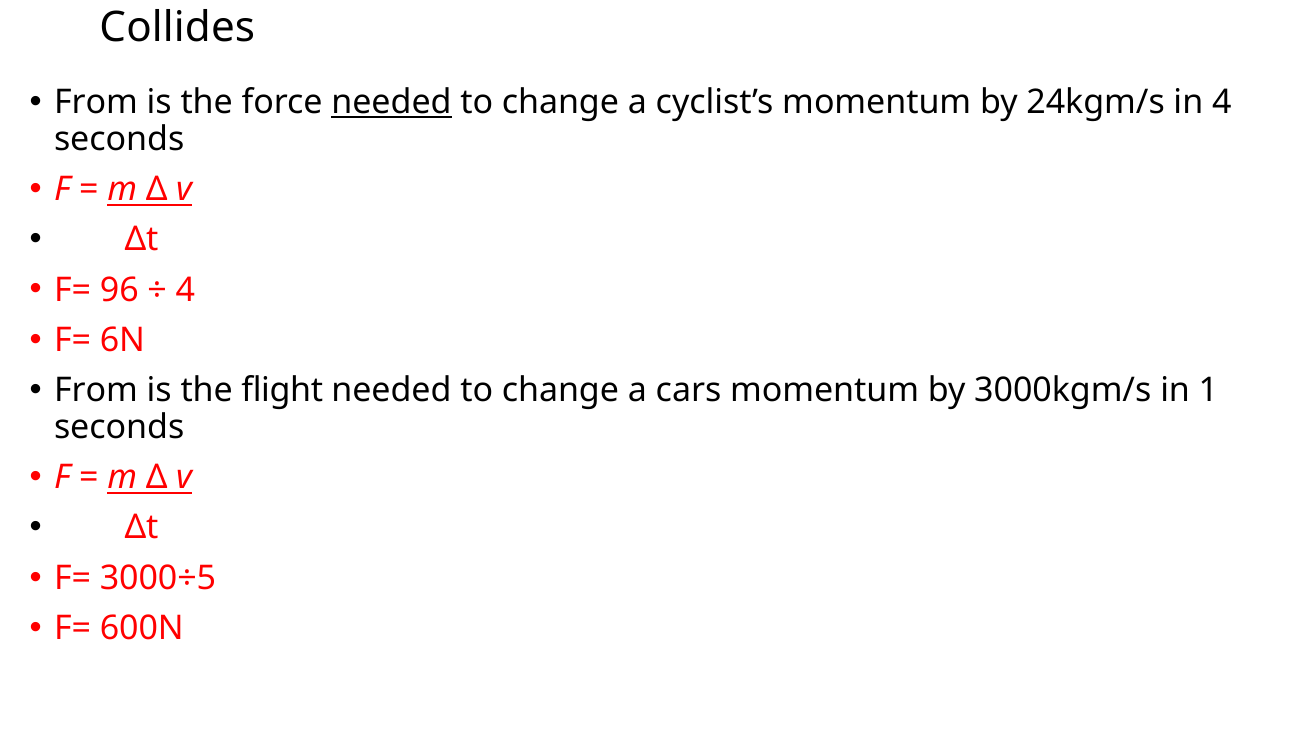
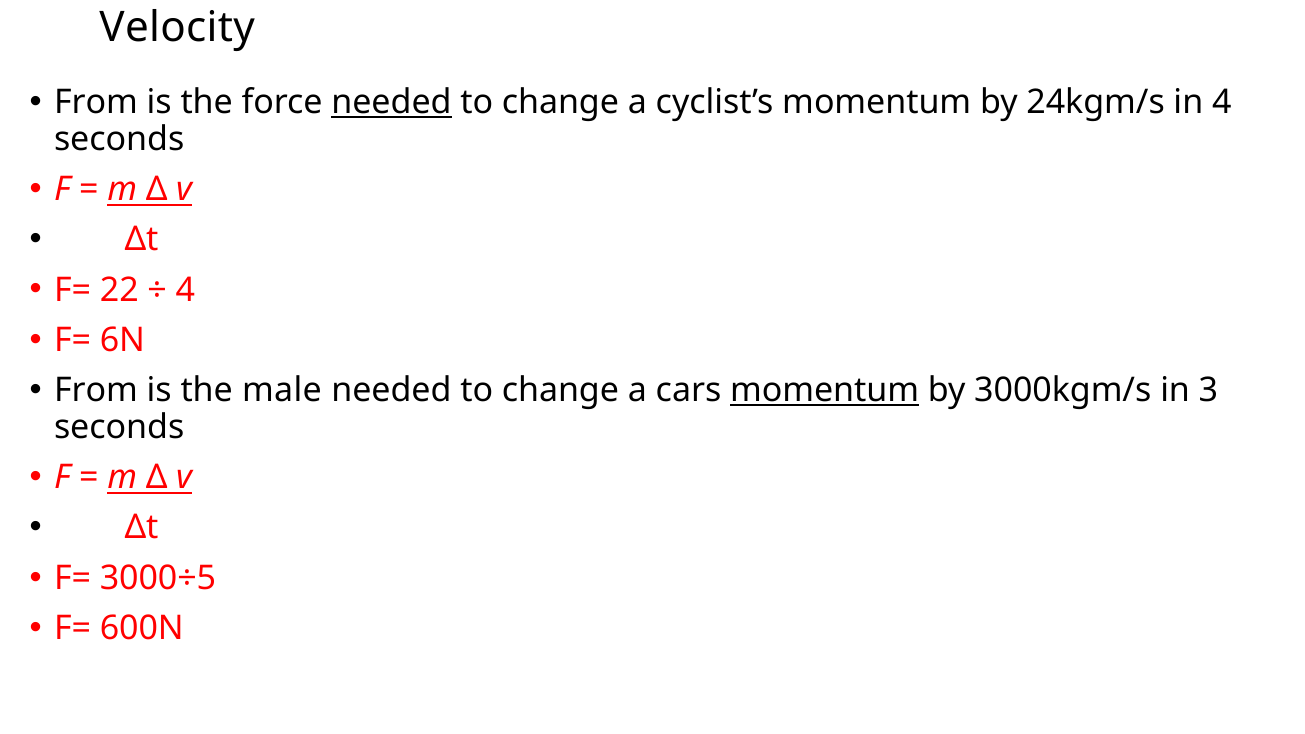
Collides: Collides -> Velocity (177, 27)
96: 96 -> 22 (119, 290)
flight: flight -> male (282, 390)
momentum underline: none -> present (825, 390)
1: 1 -> 3 (1208, 390)
